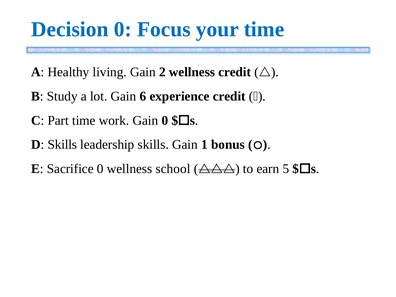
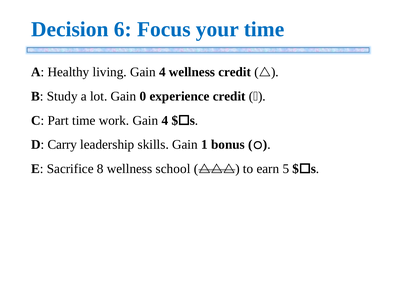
Decision 0: 0 -> 6 (123, 29)
living Gain 2: 2 -> 4 (162, 72)
6: 6 -> 0 (143, 96)
work Gain 0: 0 -> 4 (165, 120)
D Skills: Skills -> Carry (62, 145)
Sacrifice 0: 0 -> 8 (100, 169)
